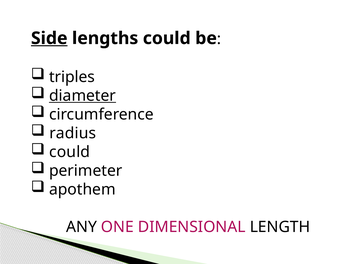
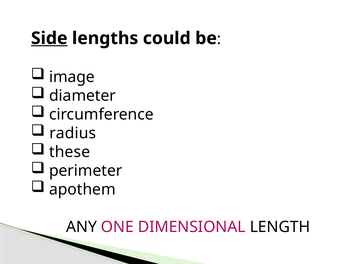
triples: triples -> image (72, 77)
diameter underline: present -> none (82, 96)
could: could -> these (70, 152)
